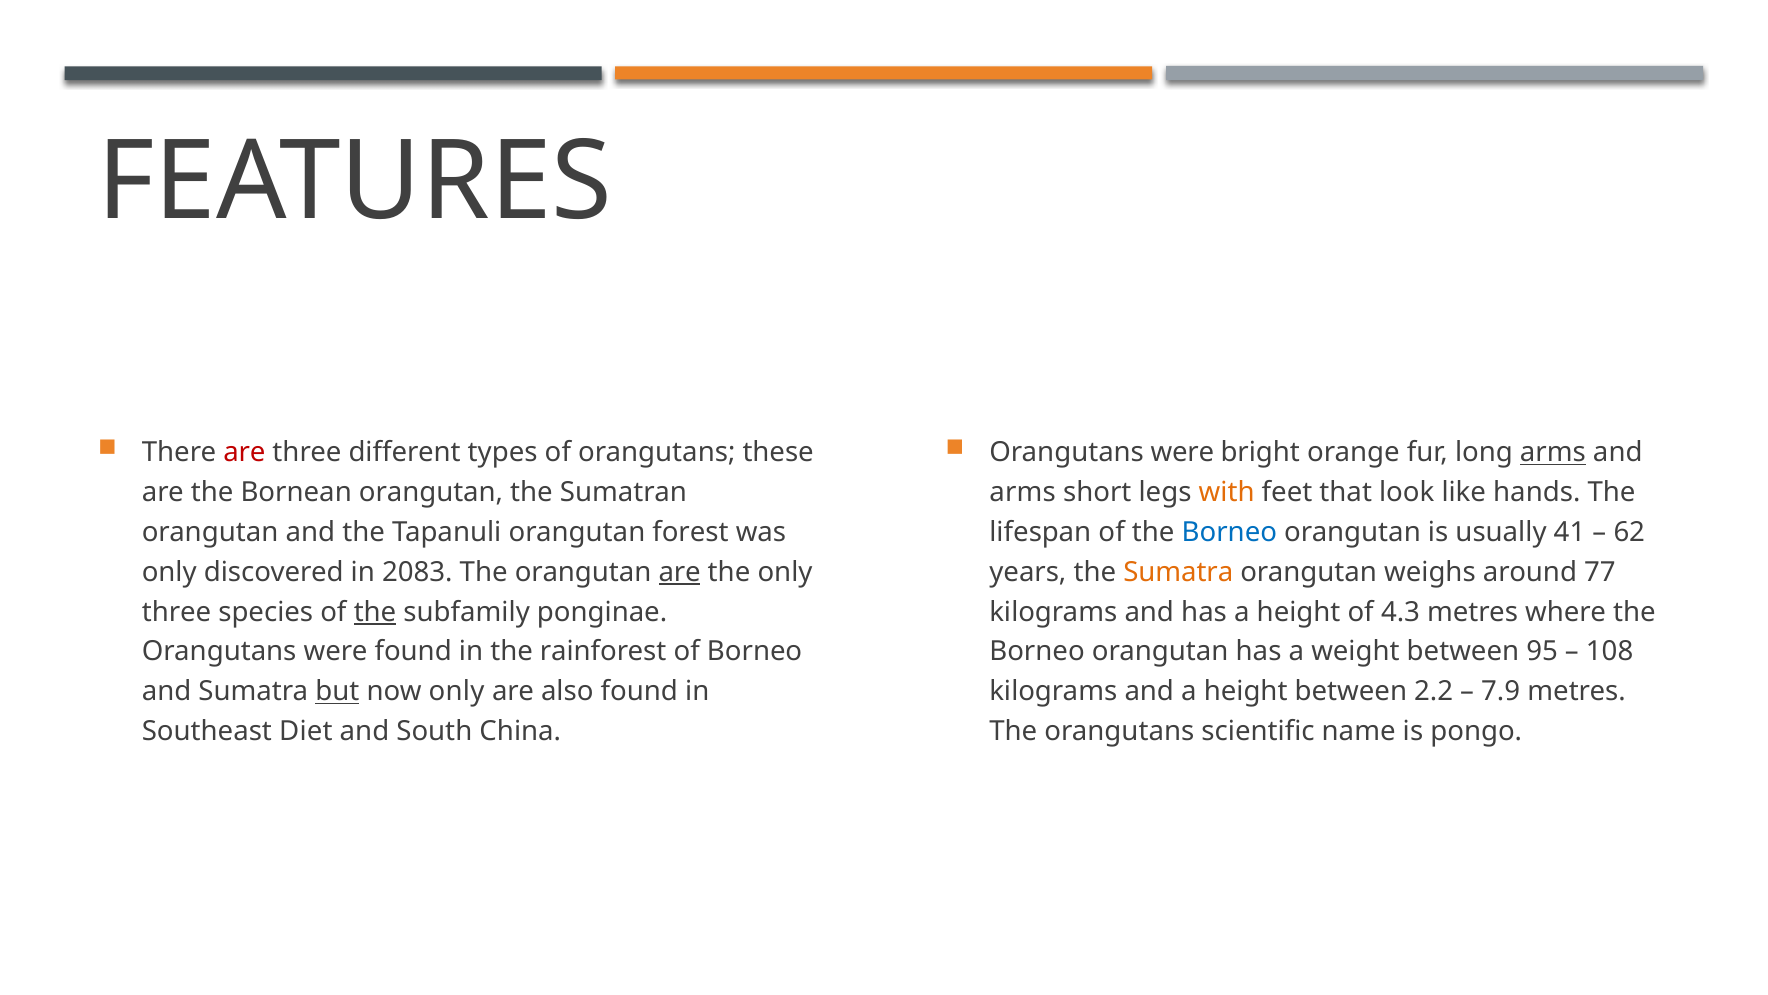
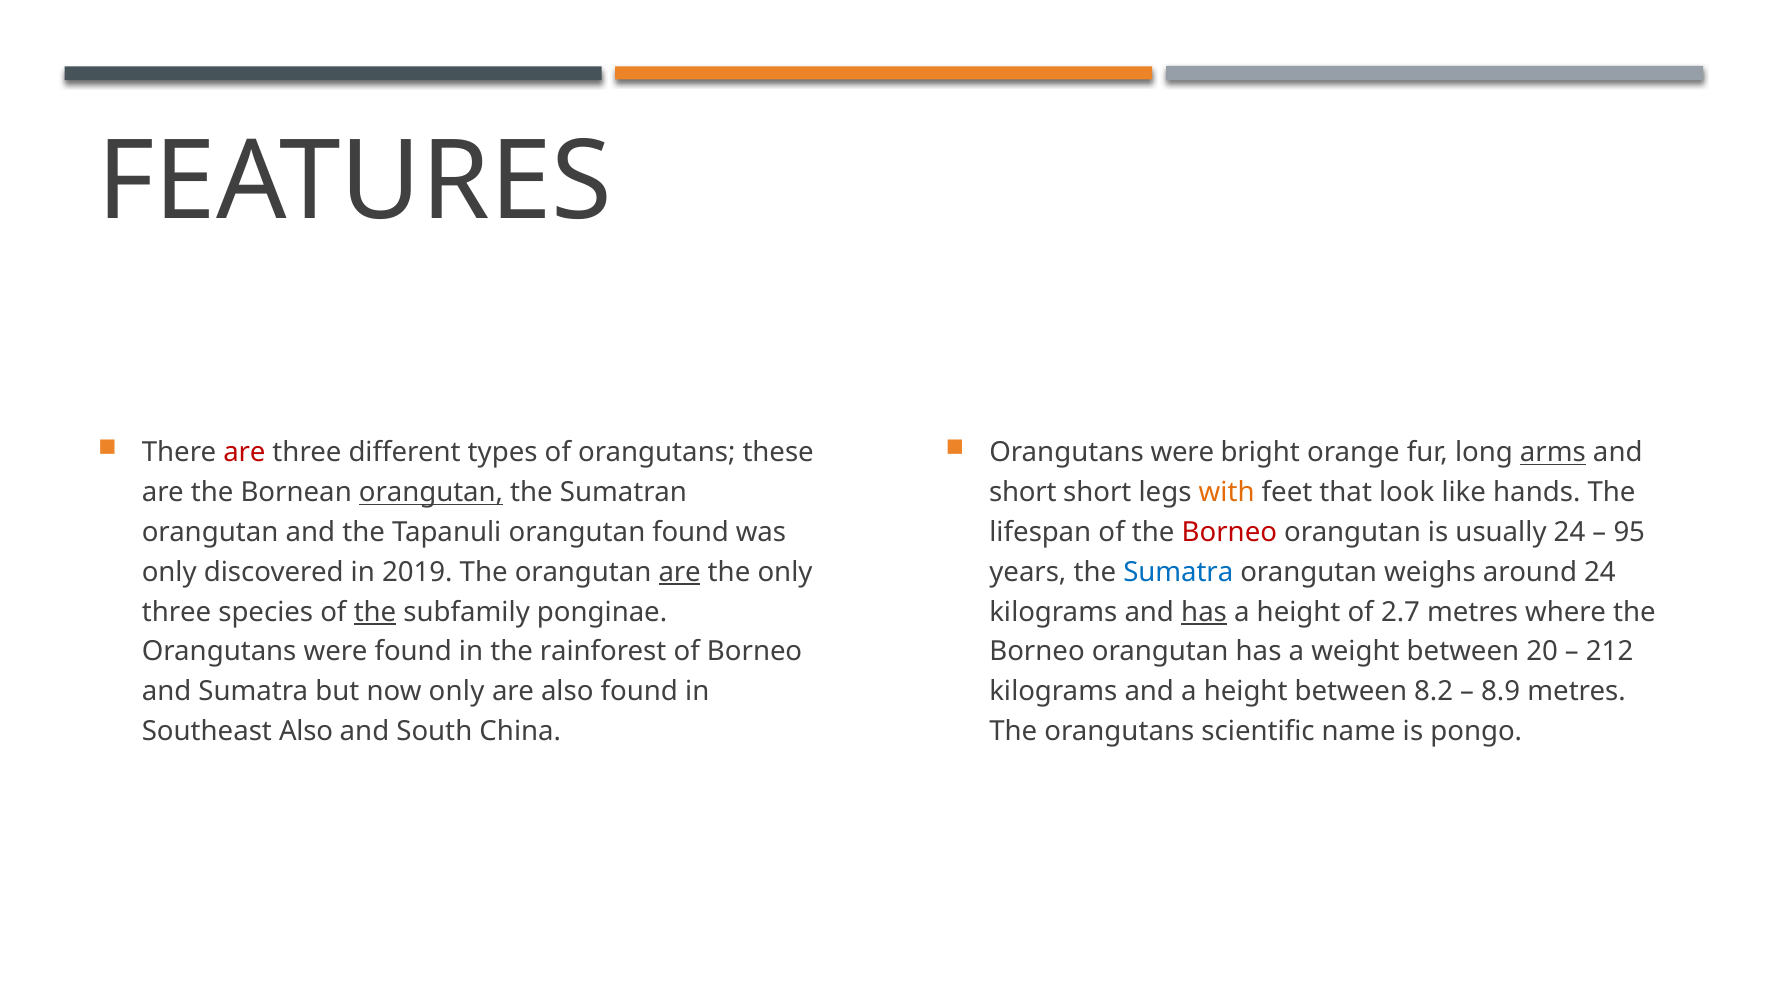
orangutan underline: none -> present (431, 492)
arms: arms -> short (1023, 492)
orangutan forest: forest -> found (691, 532)
Borneo colour: blue -> red (1229, 532)
usually 41: 41 -> 24 (1569, 532)
62: 62 -> 95 (1629, 532)
2083: 2083 -> 2019 (417, 572)
Sumatra colour: orange -> blue (1178, 572)
around 77: 77 -> 24 (1600, 572)
has underline: none -> present (1204, 612)
4.3: 4.3 -> 2.7 (1400, 612)
95: 95 -> 20 (1542, 651)
108: 108 -> 212 (1610, 651)
but underline: present -> none (337, 691)
2.2: 2.2 -> 8.2 (1434, 691)
7.9: 7.9 -> 8.9 (1501, 691)
Southeast Diet: Diet -> Also (306, 731)
